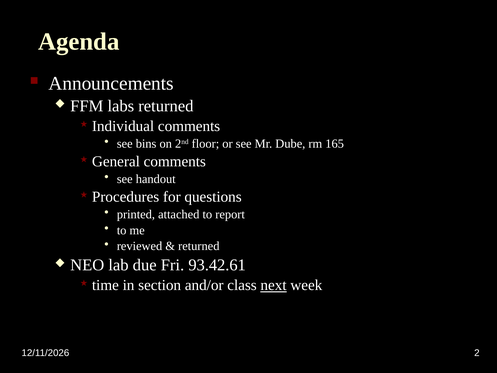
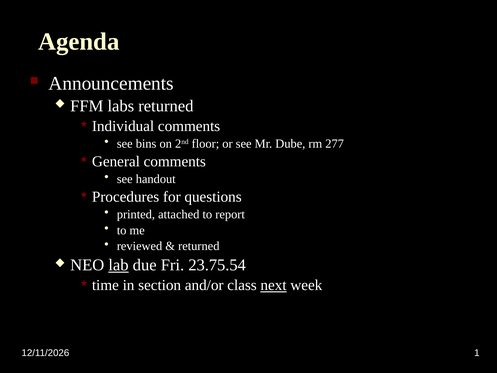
165: 165 -> 277 (335, 144)
lab underline: none -> present (119, 265)
93.42.61: 93.42.61 -> 23.75.54 (217, 265)
2: 2 -> 1 (477, 353)
